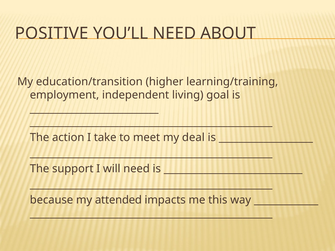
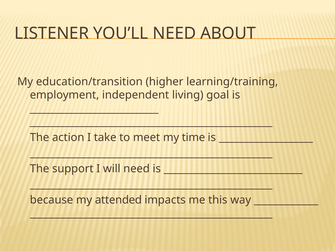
POSITIVE: POSITIVE -> LISTENER (52, 33)
deal: deal -> time (193, 138)
